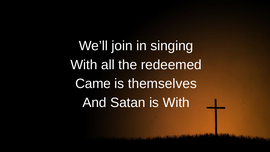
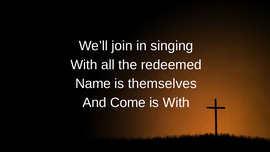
Came: Came -> Name (93, 84)
Satan: Satan -> Come (128, 103)
